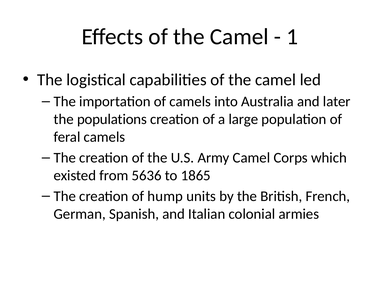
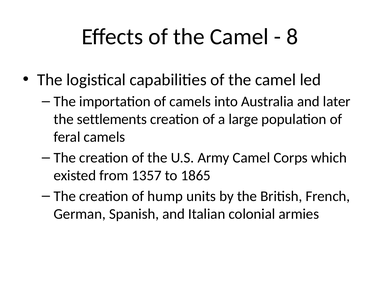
1: 1 -> 8 (292, 37)
populations: populations -> settlements (112, 119)
5636: 5636 -> 1357 (147, 175)
